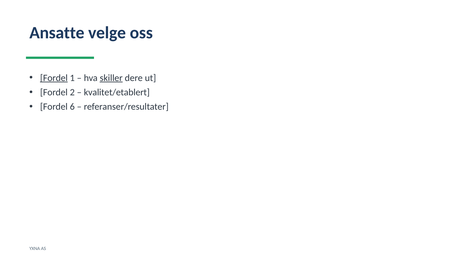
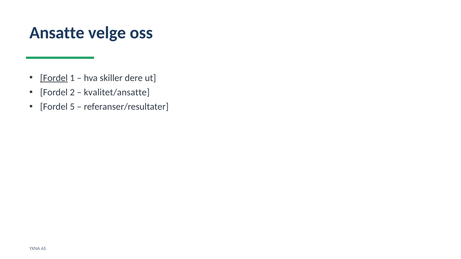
skiller underline: present -> none (111, 78)
kvalitet/etablert: kvalitet/etablert -> kvalitet/ansatte (117, 92)
6: 6 -> 5 (72, 107)
